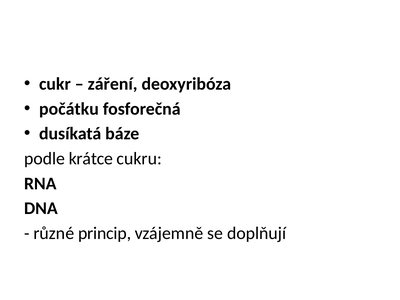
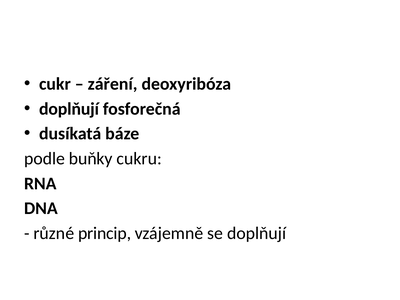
počátku: počátku -> doplňují (69, 109)
krátce: krátce -> buňky (91, 159)
